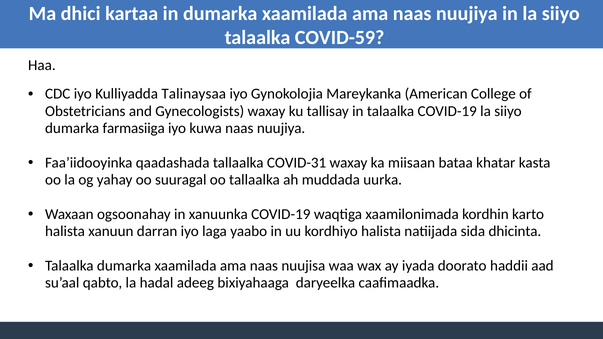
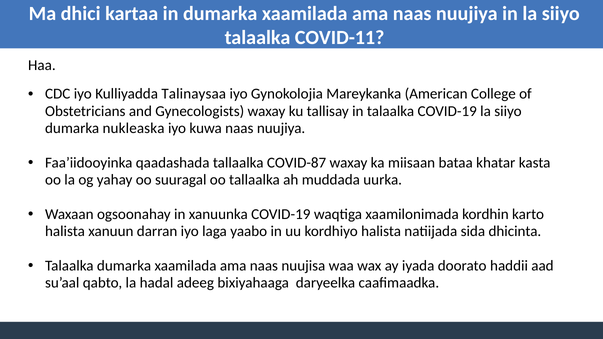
COVID-59: COVID-59 -> COVID-11 (340, 38)
farmasiiga: farmasiiga -> nukleaska (134, 128)
COVID-31: COVID-31 -> COVID-87 (297, 163)
